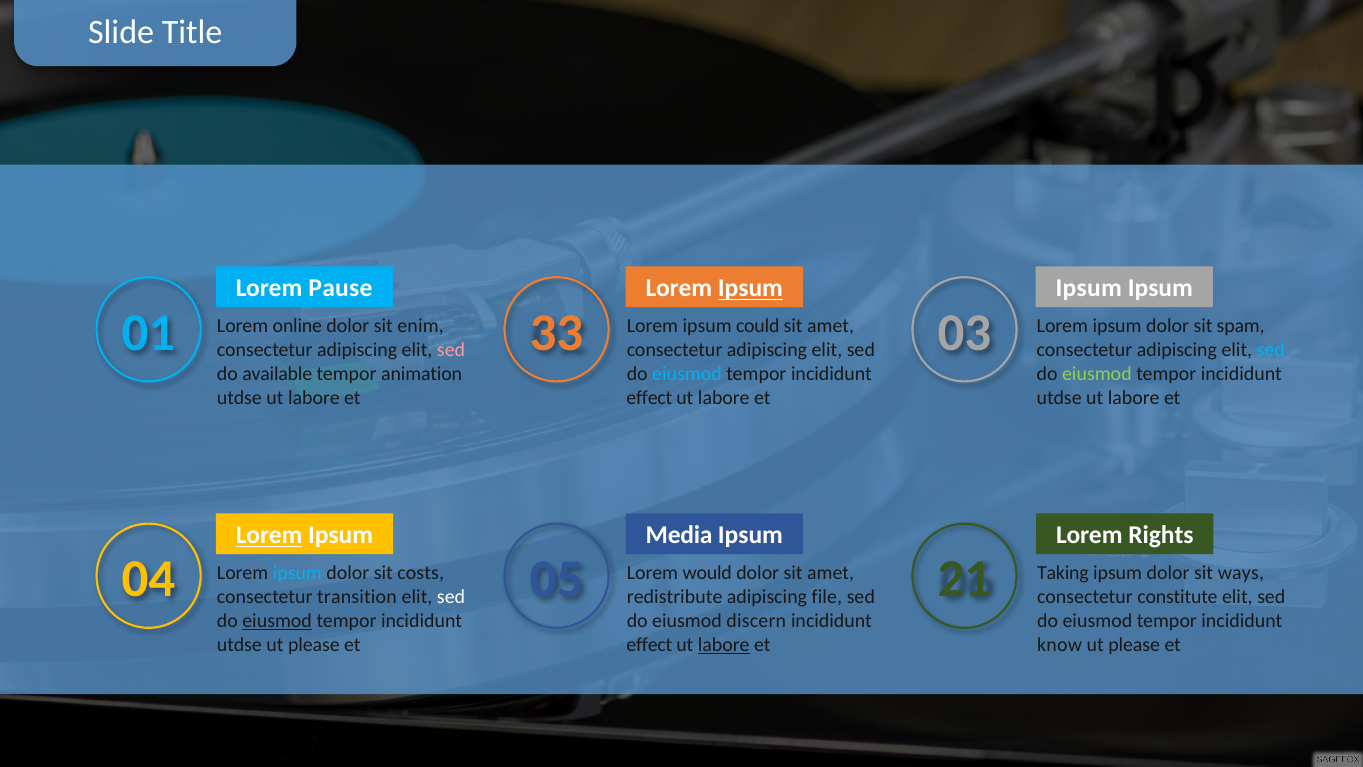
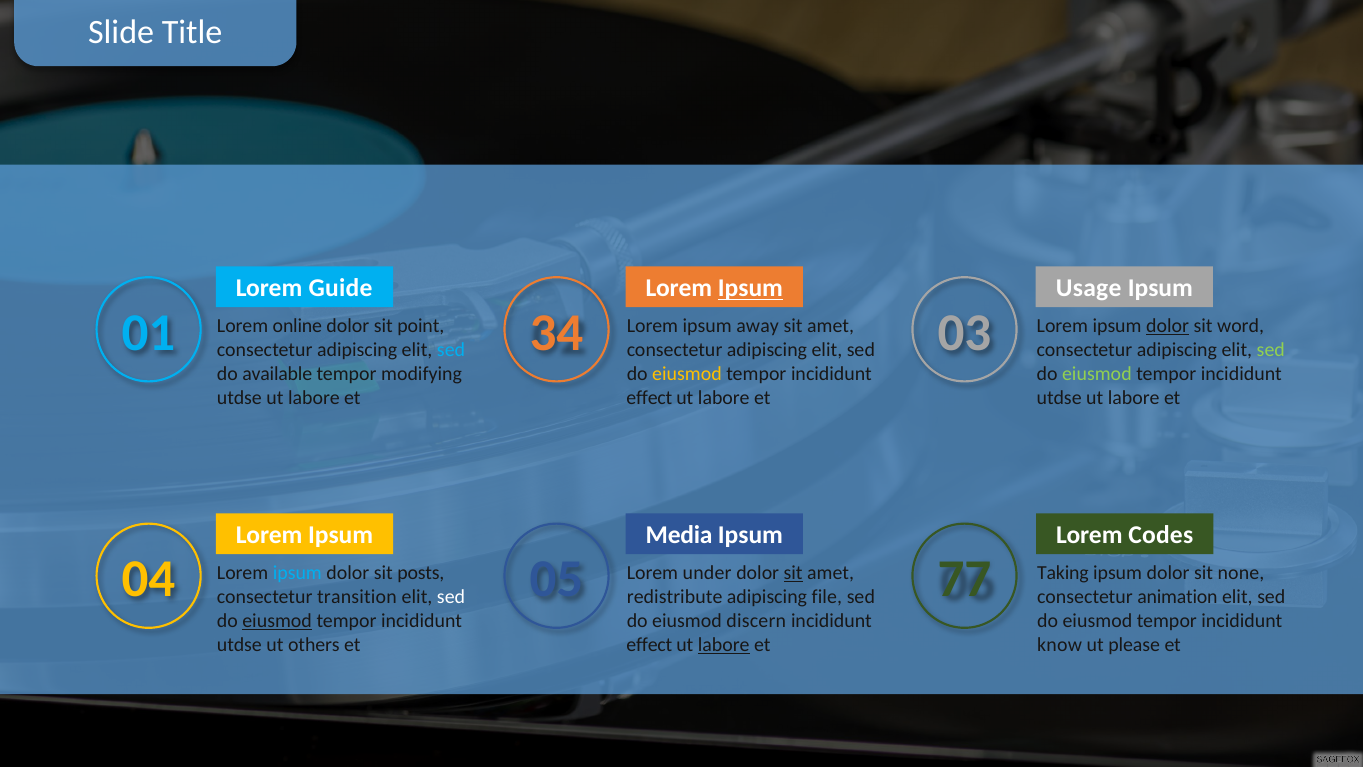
Pause: Pause -> Guide (340, 288)
Ipsum: Ipsum -> Usage (1089, 288)
33: 33 -> 34 (556, 333)
enim: enim -> point (421, 326)
could: could -> away (758, 326)
dolor underline: none -> present (1168, 326)
spam: spam -> word (1241, 326)
sed colour: pink -> light blue (451, 350)
sed colour: light blue -> light green (1271, 350)
animation: animation -> modifying (422, 374)
eiusmod colour: light blue -> yellow (687, 374)
Lorem underline: present -> none (269, 535)
Rights: Rights -> Codes (1161, 535)
21: 21 -> 77 (964, 579)
costs: costs -> posts (421, 573)
would: would -> under (707, 573)
sit underline: none -> present (793, 573)
ways: ways -> none (1241, 573)
constitute: constitute -> animation (1177, 597)
utdse ut please: please -> others (314, 644)
